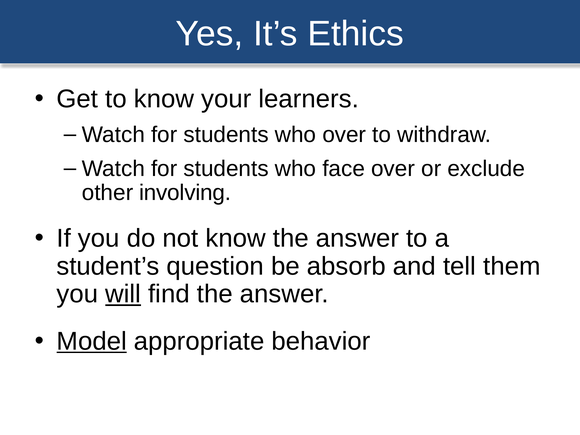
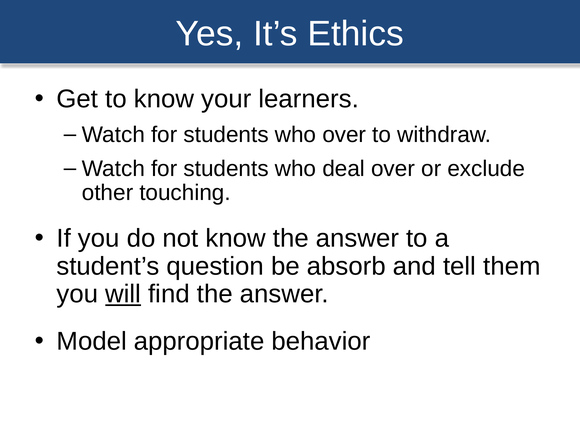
face: face -> deal (344, 169)
involving: involving -> touching (185, 193)
Model underline: present -> none (92, 341)
